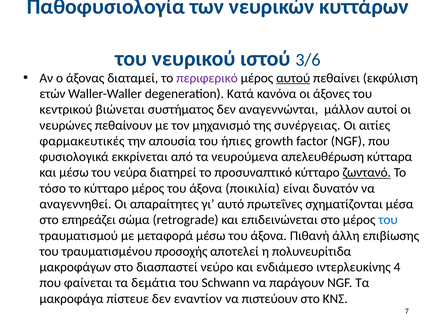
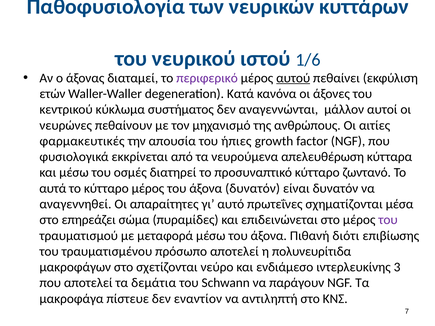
3/6: 3/6 -> 1/6 (308, 60)
βιώνεται: βιώνεται -> κύκλωμα (120, 110)
συνέργειας: συνέργειας -> ανθρώπους (307, 125)
νεύρα: νεύρα -> οσμές (130, 173)
ζωντανό underline: present -> none (367, 173)
τόσο: τόσο -> αυτά (53, 189)
άξονα ποικιλία: ποικιλία -> δυνατόν (253, 189)
retrograde: retrograde -> πυραμίδες (186, 220)
του colour: blue -> purple (388, 220)
άλλη: άλλη -> διότι (346, 236)
προσοχής: προσοχής -> πρόσωπο (181, 252)
διασπαστεί: διασπαστεί -> σχετίζονται (167, 267)
4: 4 -> 3 (397, 267)
που φαίνεται: φαίνεται -> αποτελεί (88, 283)
πιστεύουν: πιστεύουν -> αντιληπτή (270, 299)
